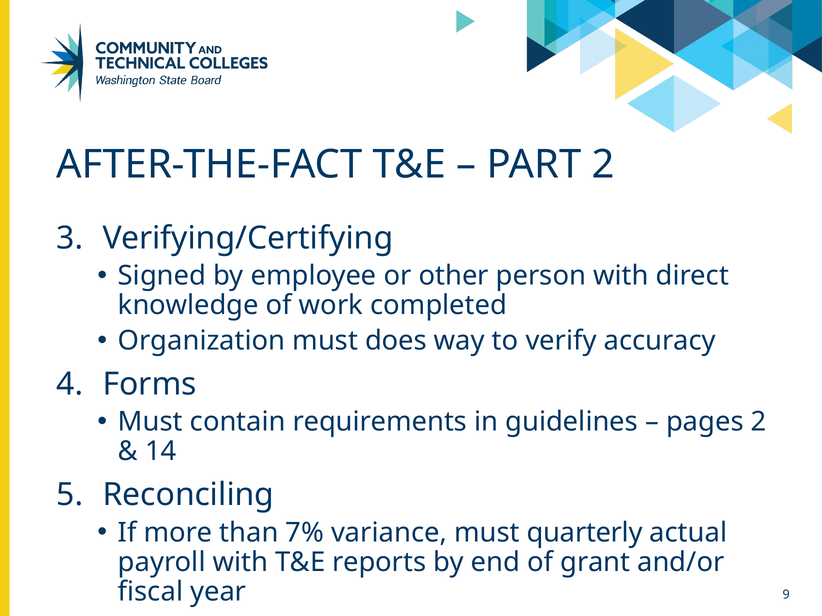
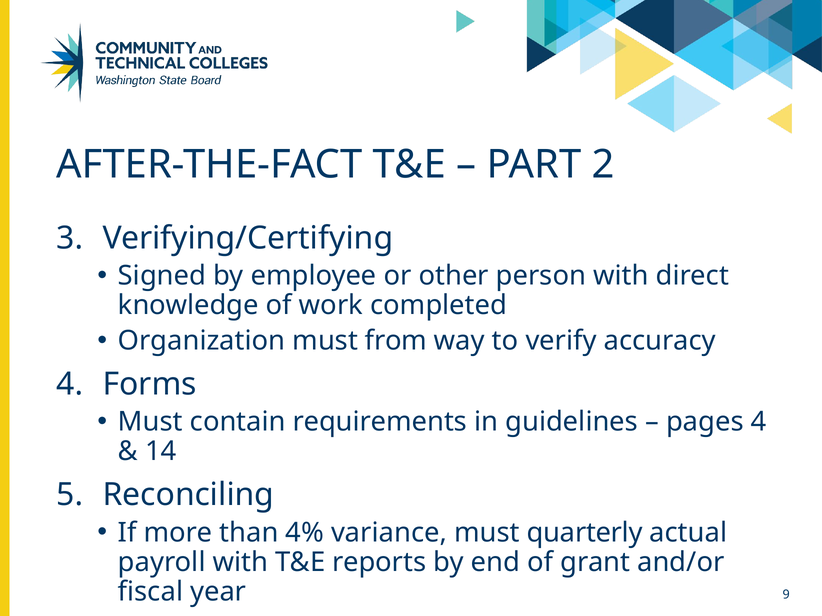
does: does -> from (396, 341)
pages 2: 2 -> 4 (759, 422)
7%: 7% -> 4% (305, 533)
